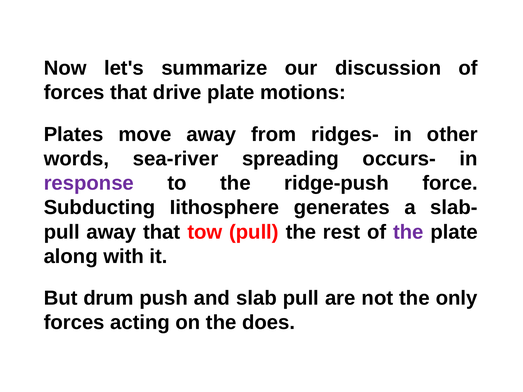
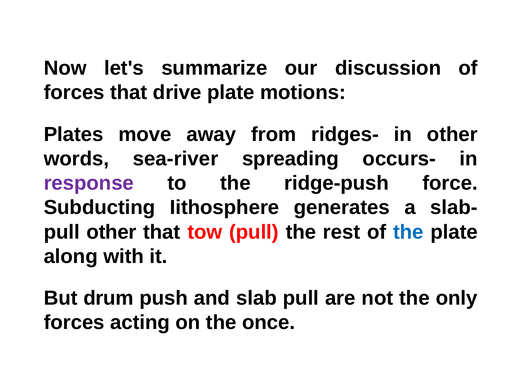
pull away: away -> other (111, 232)
the colour: purple -> blue (408, 232)
does: does -> once (269, 323)
